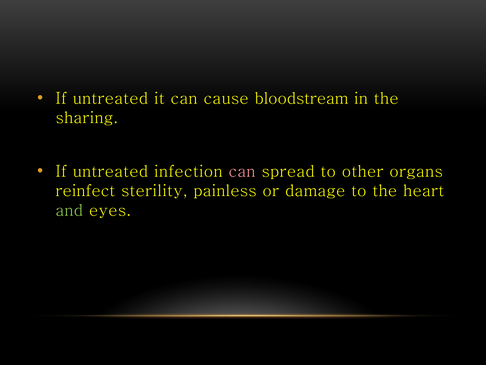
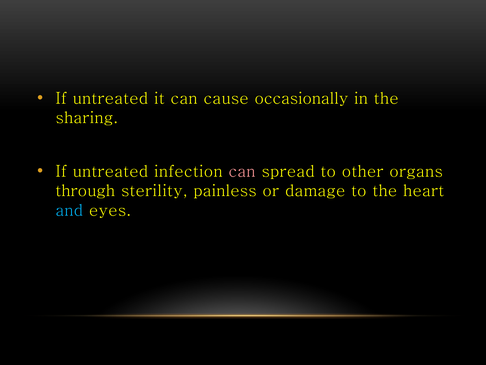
bloodstream: bloodstream -> occasionally (301, 98)
reinfect: reinfect -> through (85, 191)
and colour: light green -> light blue (69, 210)
